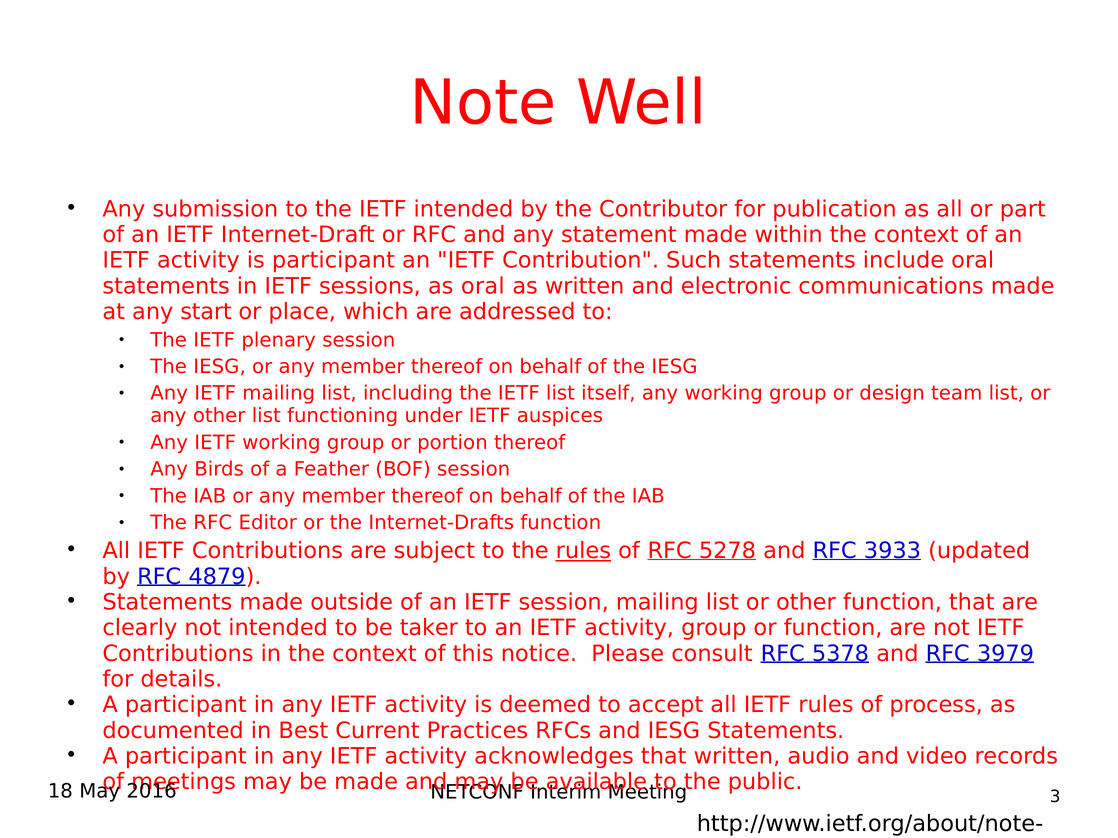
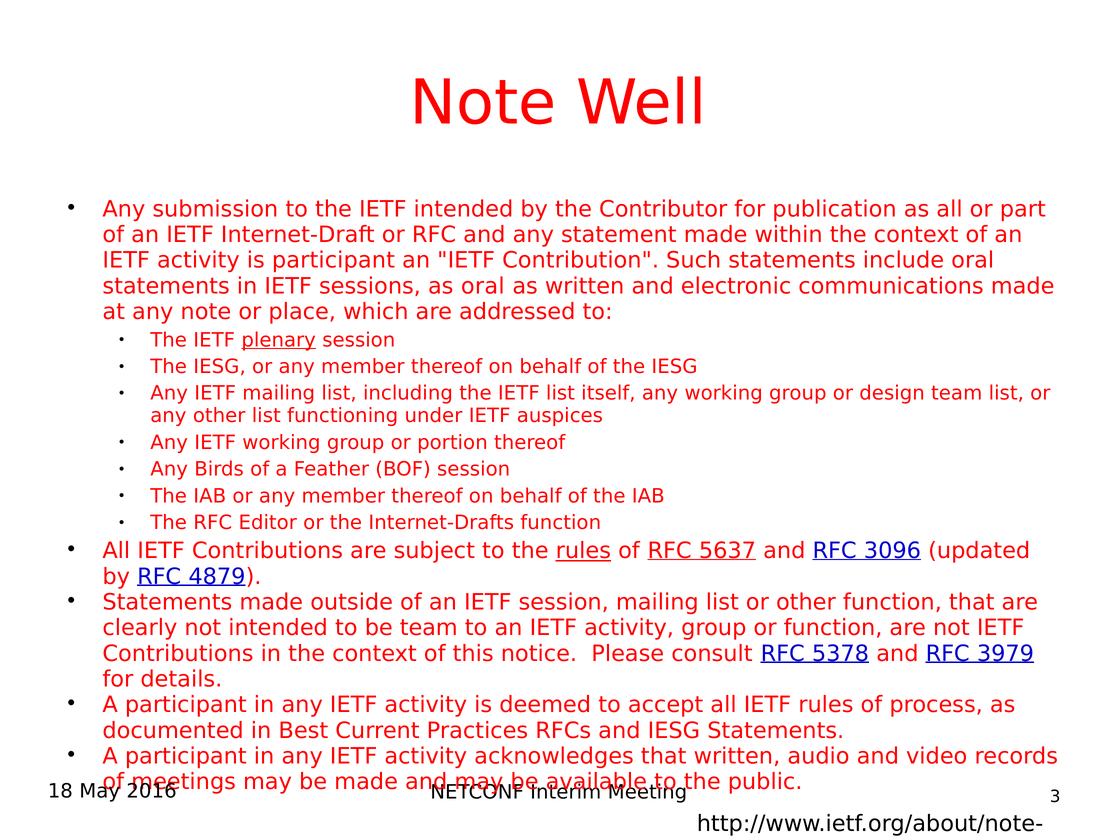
any start: start -> note (206, 312)
plenary underline: none -> present (279, 340)
5278: 5278 -> 5637 (727, 551)
3933: 3933 -> 3096 (892, 551)
be taker: taker -> team (429, 628)
